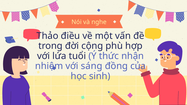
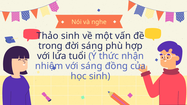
Thảo điều: điều -> sinh (70, 36)
đời cộng: cộng -> sáng (92, 46)
